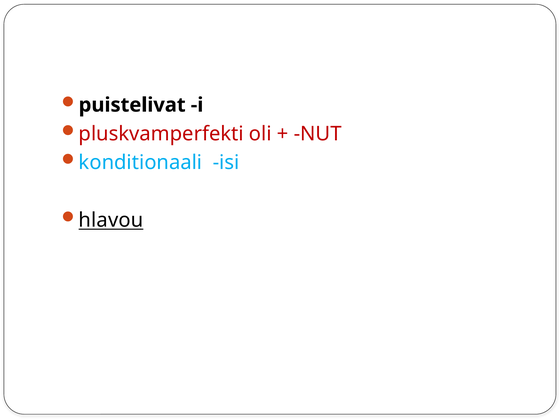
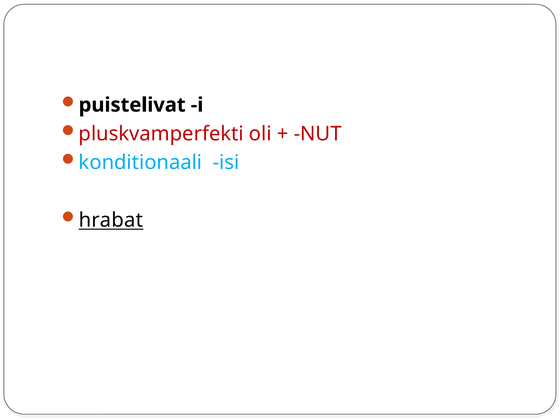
hlavou: hlavou -> hrabat (111, 220)
